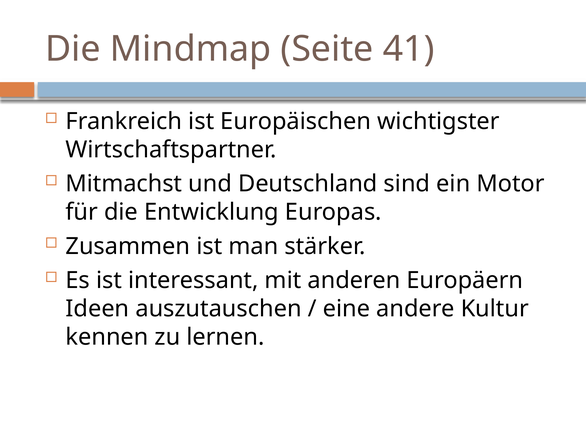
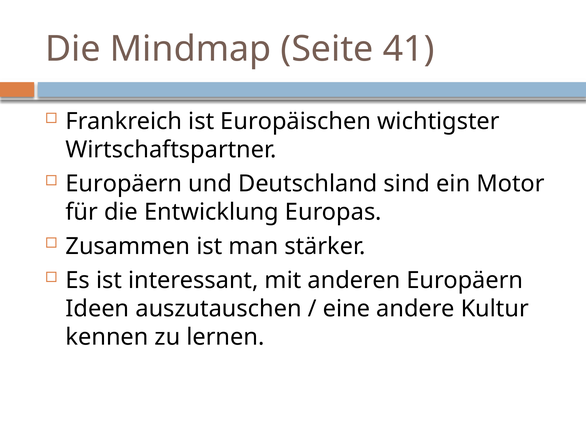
Mitmachst: Mitmachst -> Europäern (124, 184)
